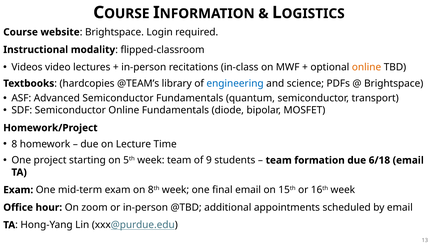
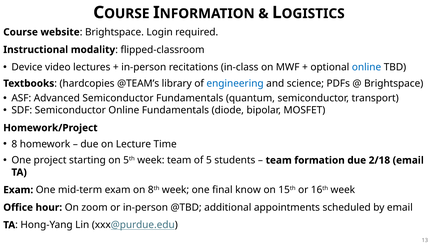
Videos: Videos -> Device (27, 67)
online colour: orange -> blue (367, 67)
9: 9 -> 5 (209, 160)
6/18: 6/18 -> 2/18 (379, 160)
final email: email -> know (248, 189)
